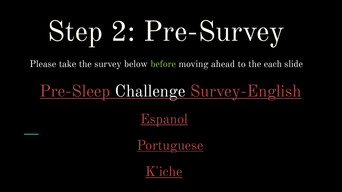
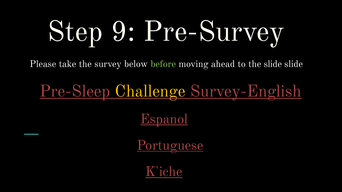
2: 2 -> 9 (123, 32)
the each: each -> slide (273, 64)
Challenge colour: white -> yellow (150, 91)
